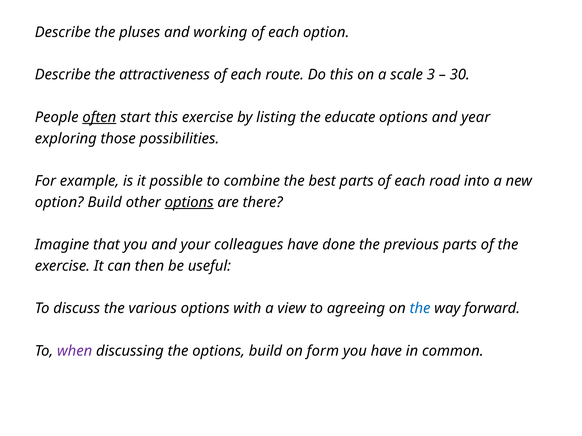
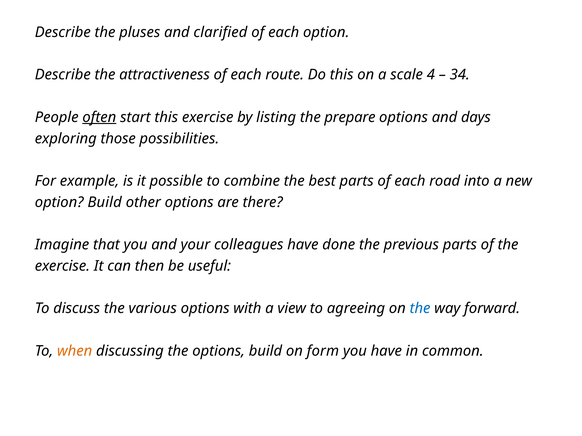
working: working -> clarified (220, 32)
3: 3 -> 4 (431, 75)
30: 30 -> 34 (460, 75)
educate: educate -> prepare (350, 117)
year: year -> days (476, 117)
options underline: present -> none (189, 202)
when colour: purple -> orange (75, 351)
